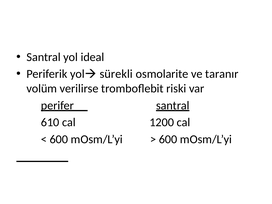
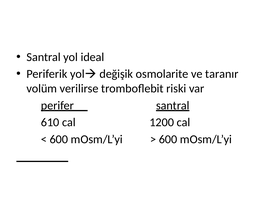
sürekli: sürekli -> değişik (116, 74)
